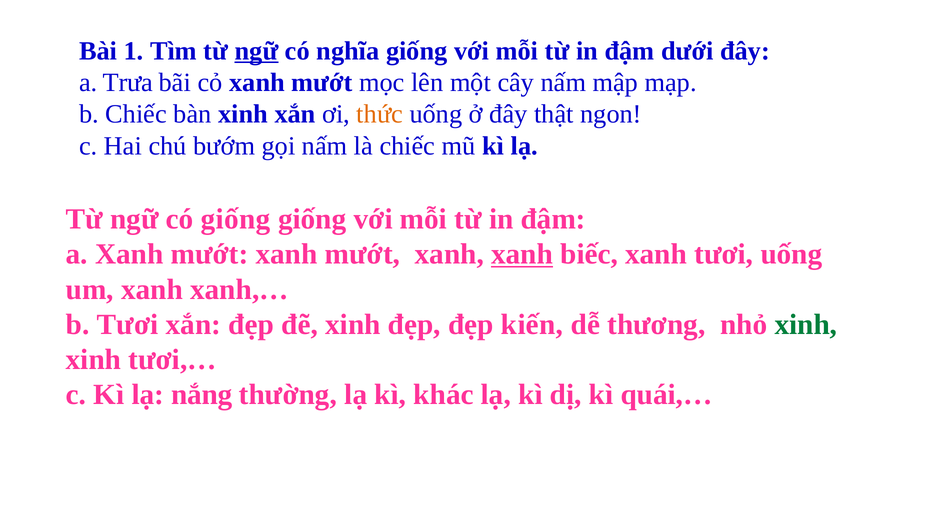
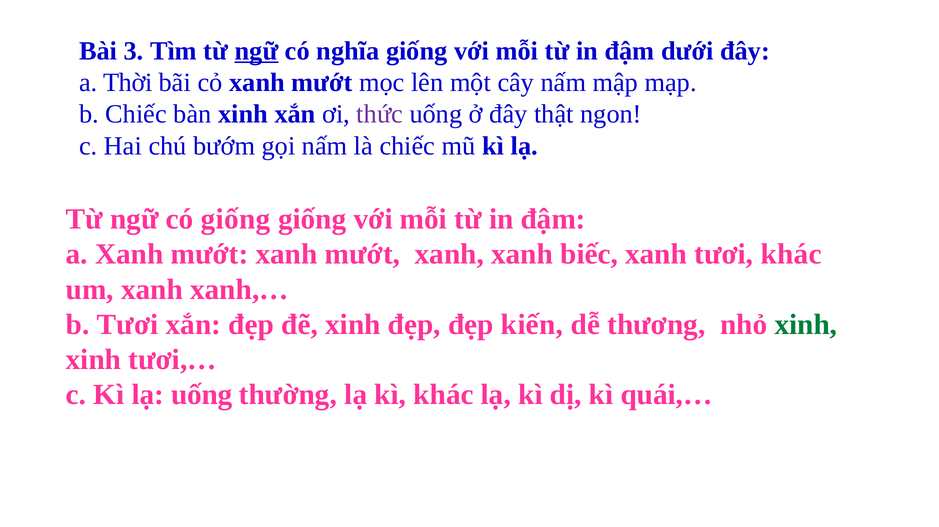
1: 1 -> 3 (134, 51)
Trưa: Trưa -> Thời (128, 83)
thức colour: orange -> purple (380, 114)
xanh underline: present -> none (522, 255)
tươi uống: uống -> khác (791, 255)
lạ nắng: nắng -> uống (202, 395)
